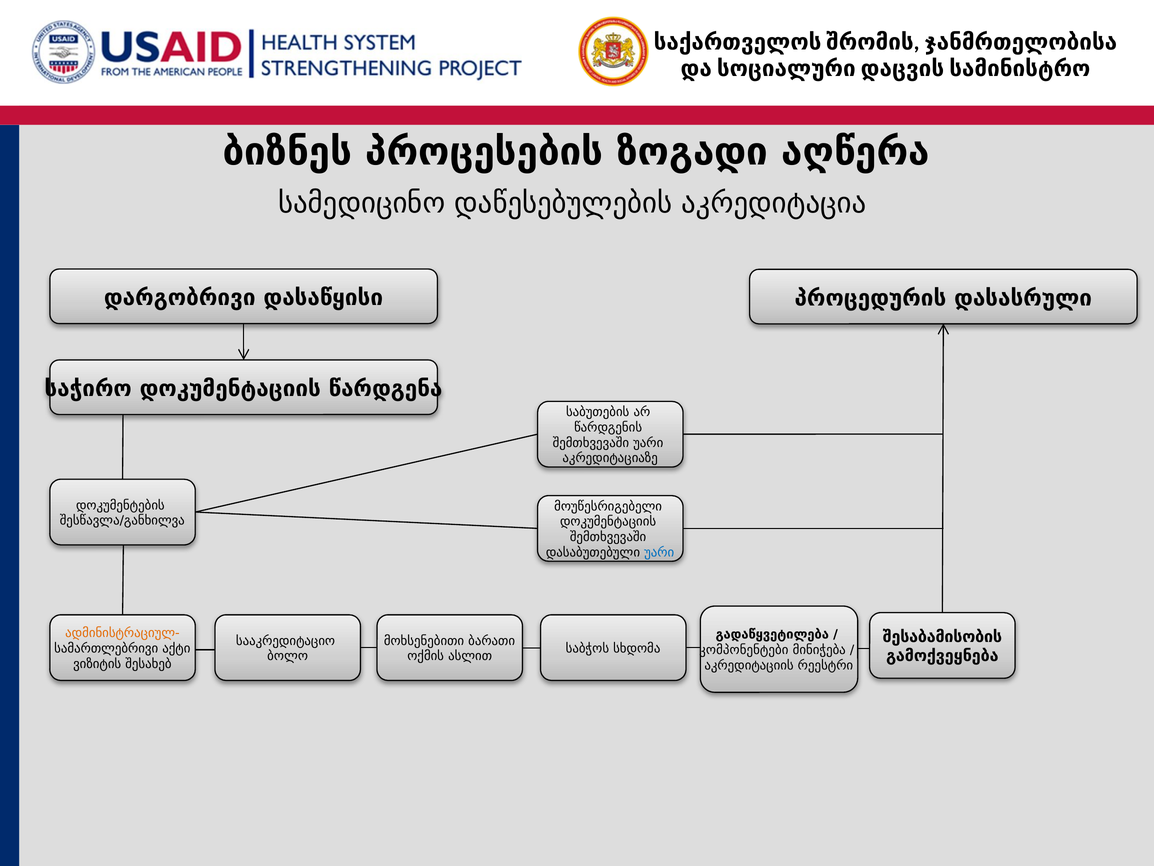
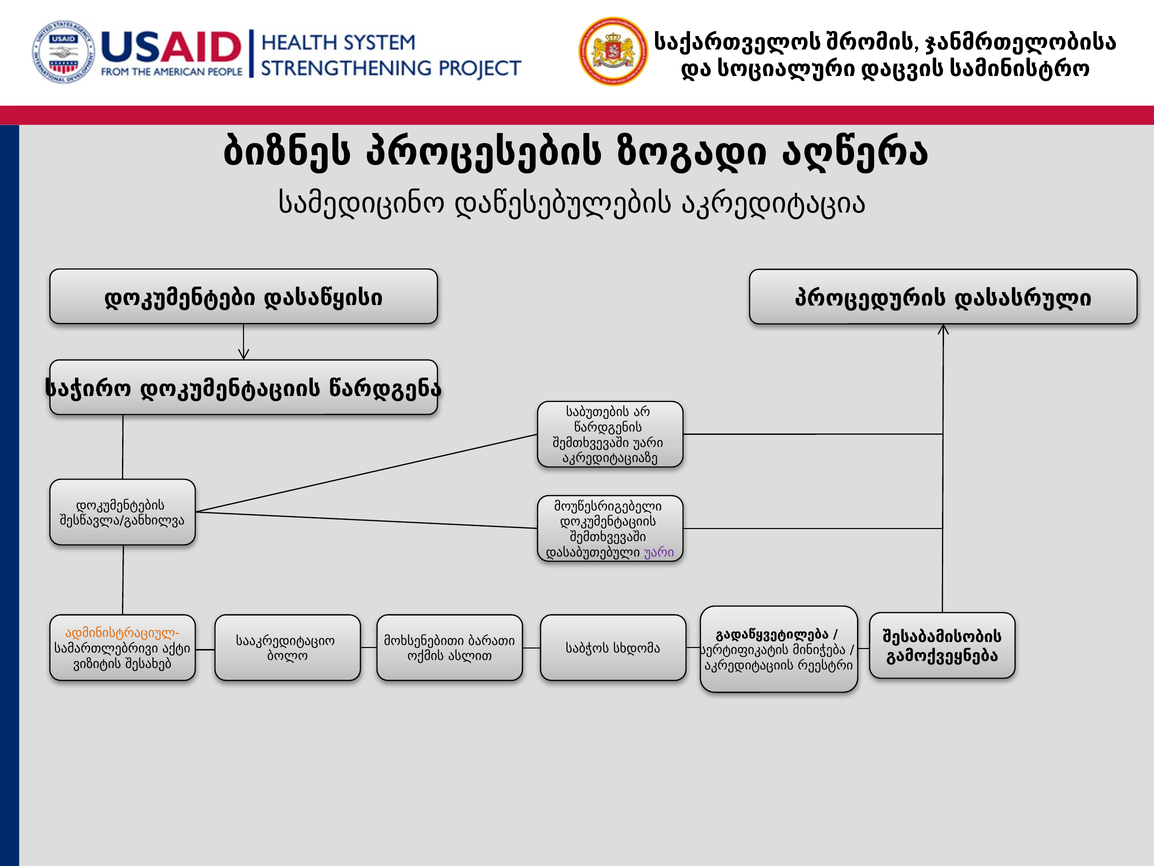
დარგობრივი: დარგობრივი -> დოკუმენტები (180, 298)
უარი colour: blue -> purple (659, 552)
კომპონენტები: კომპონენტები -> სერტიფიკატის (744, 650)
